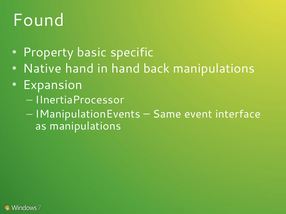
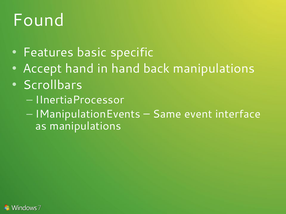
Property: Property -> Features (48, 52)
Native: Native -> Accept (42, 69)
Expansion: Expansion -> Scrollbars (53, 85)
